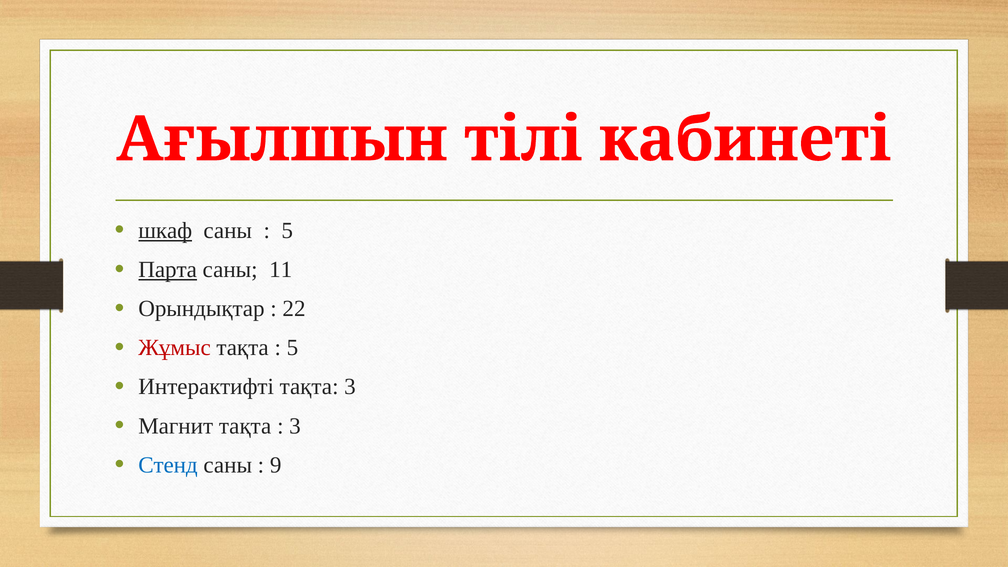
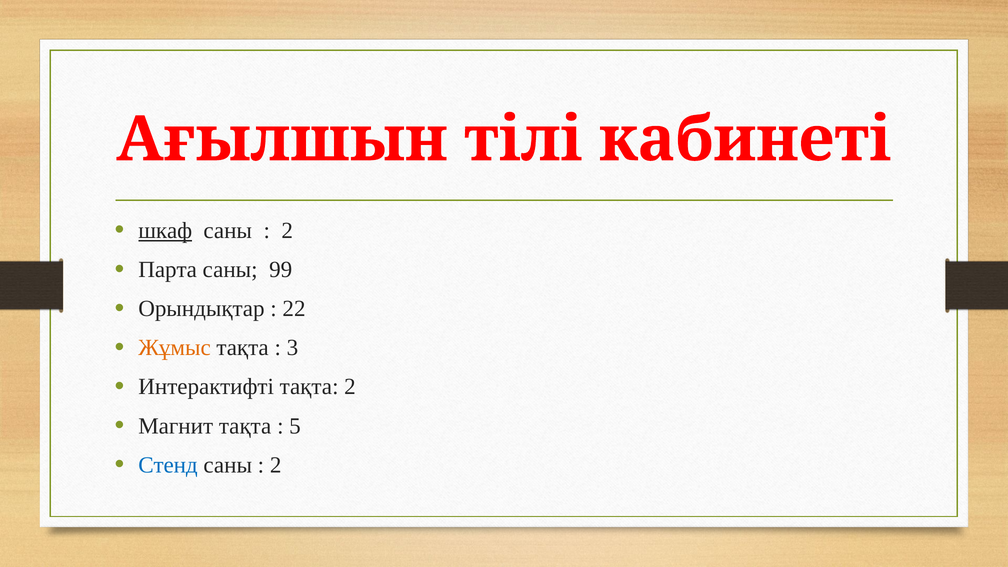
5: 5 -> 2 (287, 231)
Парта underline: present -> none (168, 270)
11: 11 -> 99 (281, 270)
Жұмыс colour: red -> orange (175, 348)
5: 5 -> 3 (292, 348)
тақта 3: 3 -> 2 (350, 387)
3: 3 -> 5 (295, 426)
9: 9 -> 2 (276, 465)
